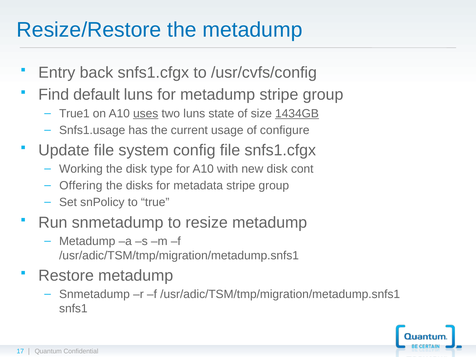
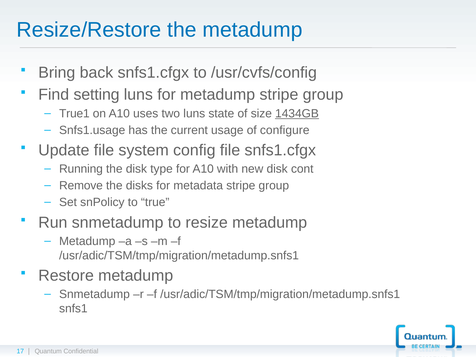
Entry: Entry -> Bring (57, 73)
default: default -> setting (97, 95)
uses underline: present -> none (146, 113)
Working: Working -> Running (81, 169)
Offering: Offering -> Remove (81, 186)
